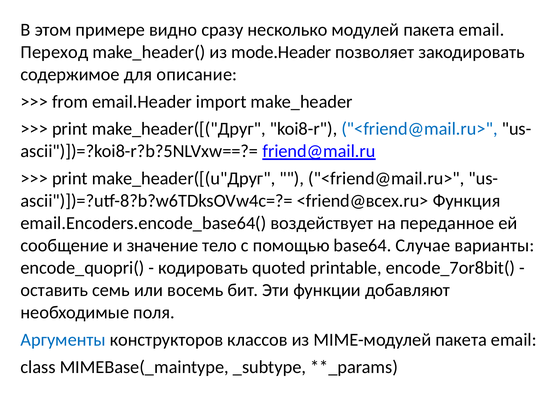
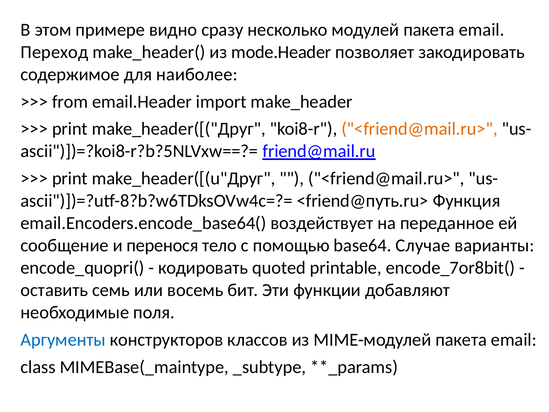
описание: описание -> наиболее (197, 74)
<friend@mail.ru> colour: blue -> orange (419, 129)
<friend@всех.ru>: <friend@всех.ru> -> <friend@путь.ru> (363, 201)
значение: значение -> перенося (162, 245)
